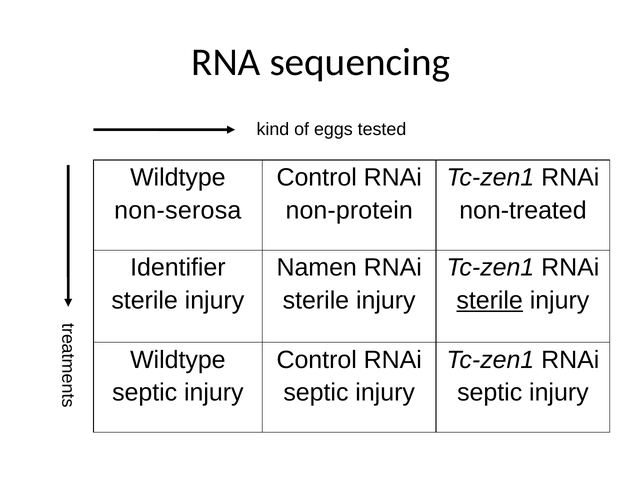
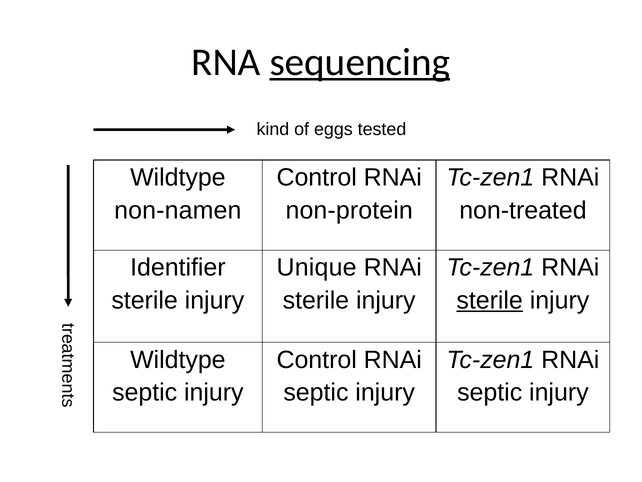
sequencing underline: none -> present (360, 62)
non-serosa: non-serosa -> non-namen (178, 210)
Namen: Namen -> Unique (317, 267)
